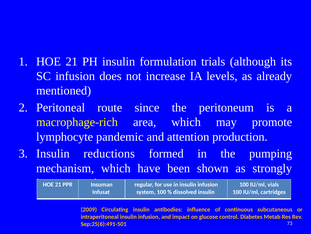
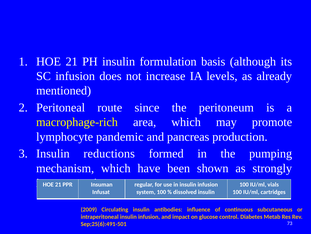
trials: trials -> basis (213, 61)
attention: attention -> pancreas (188, 136)
